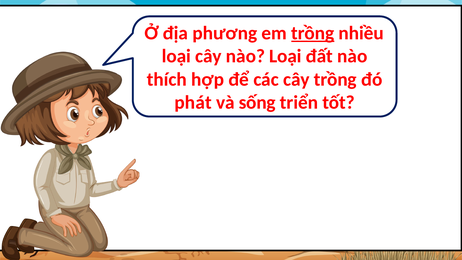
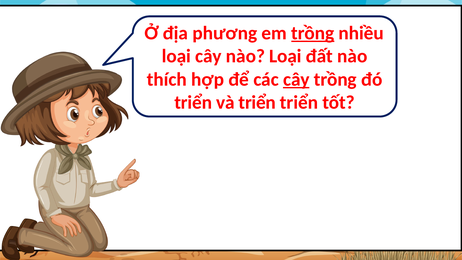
cây underline: none -> present (296, 79)
phát: phát -> triển (193, 102)
và sống: sống -> triển (257, 102)
